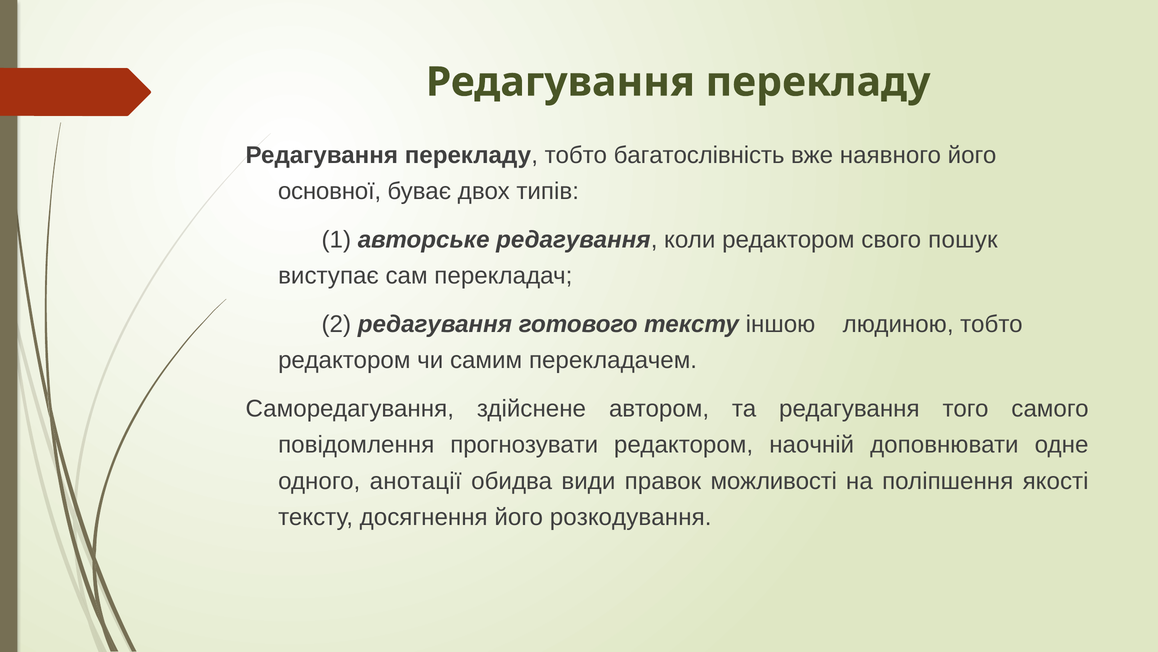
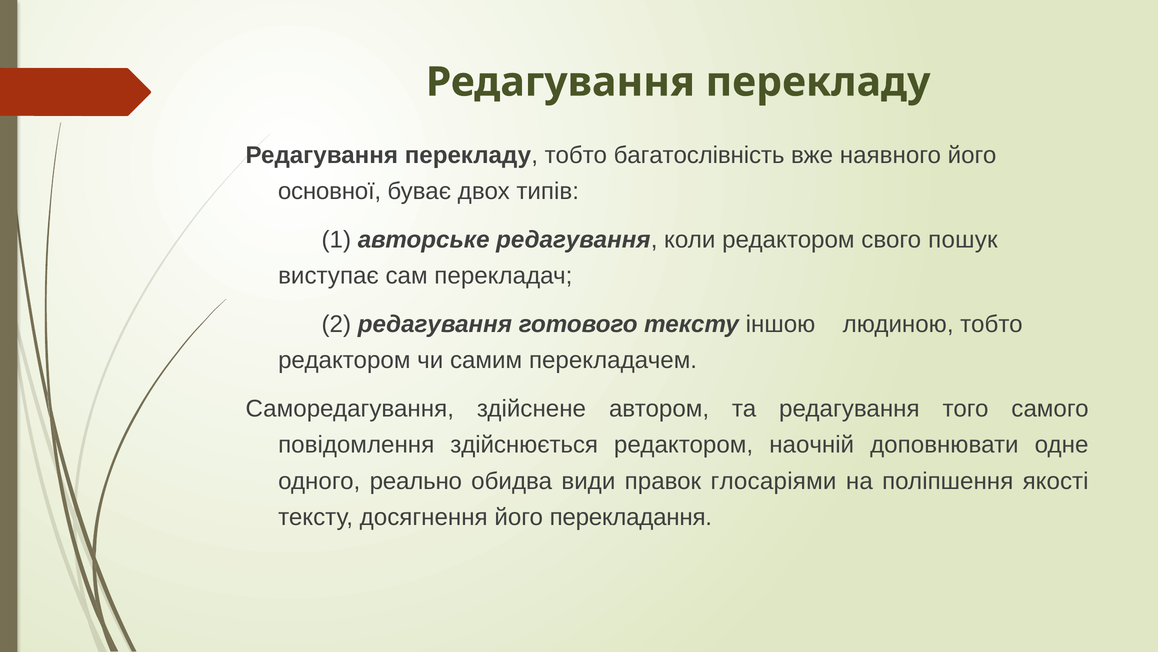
прогнозувати: прогнозувати -> здійснюється (524, 445)
анотації: анотації -> реально (416, 481)
можливості: можливості -> глосаріями (774, 481)
розкодування: розкодування -> перекладання (631, 517)
